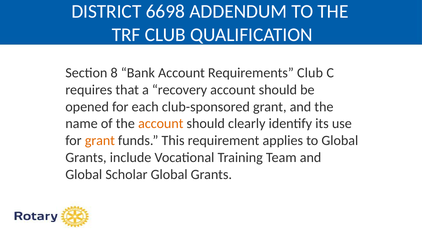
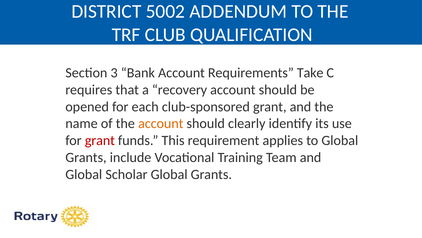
6698: 6698 -> 5002 (165, 11)
8: 8 -> 3 (114, 73)
Requirements Club: Club -> Take (310, 73)
grant colour: orange -> red (100, 140)
